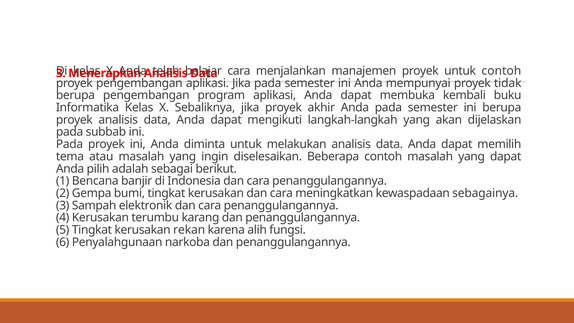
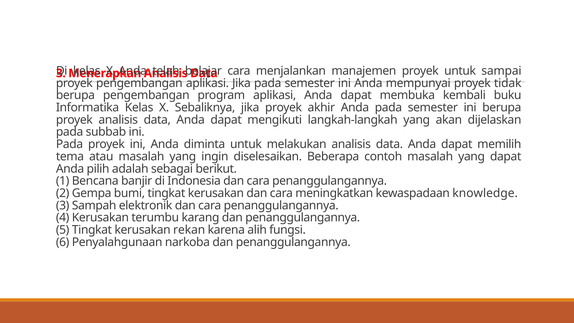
untuk contoh: contoh -> sampai (501, 71)
sebagainya: sebagainya -> knowledge (485, 193)
